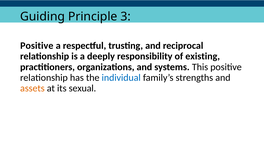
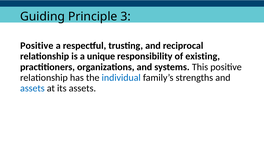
deeply: deeply -> unique (101, 56)
assets colour: orange -> blue (32, 89)
its sexual: sexual -> assets (82, 89)
